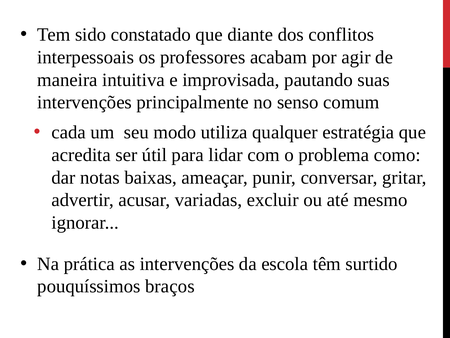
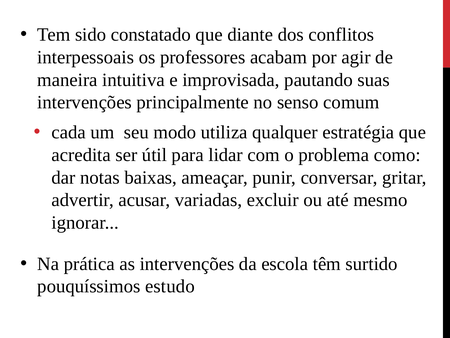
braços: braços -> estudo (170, 286)
